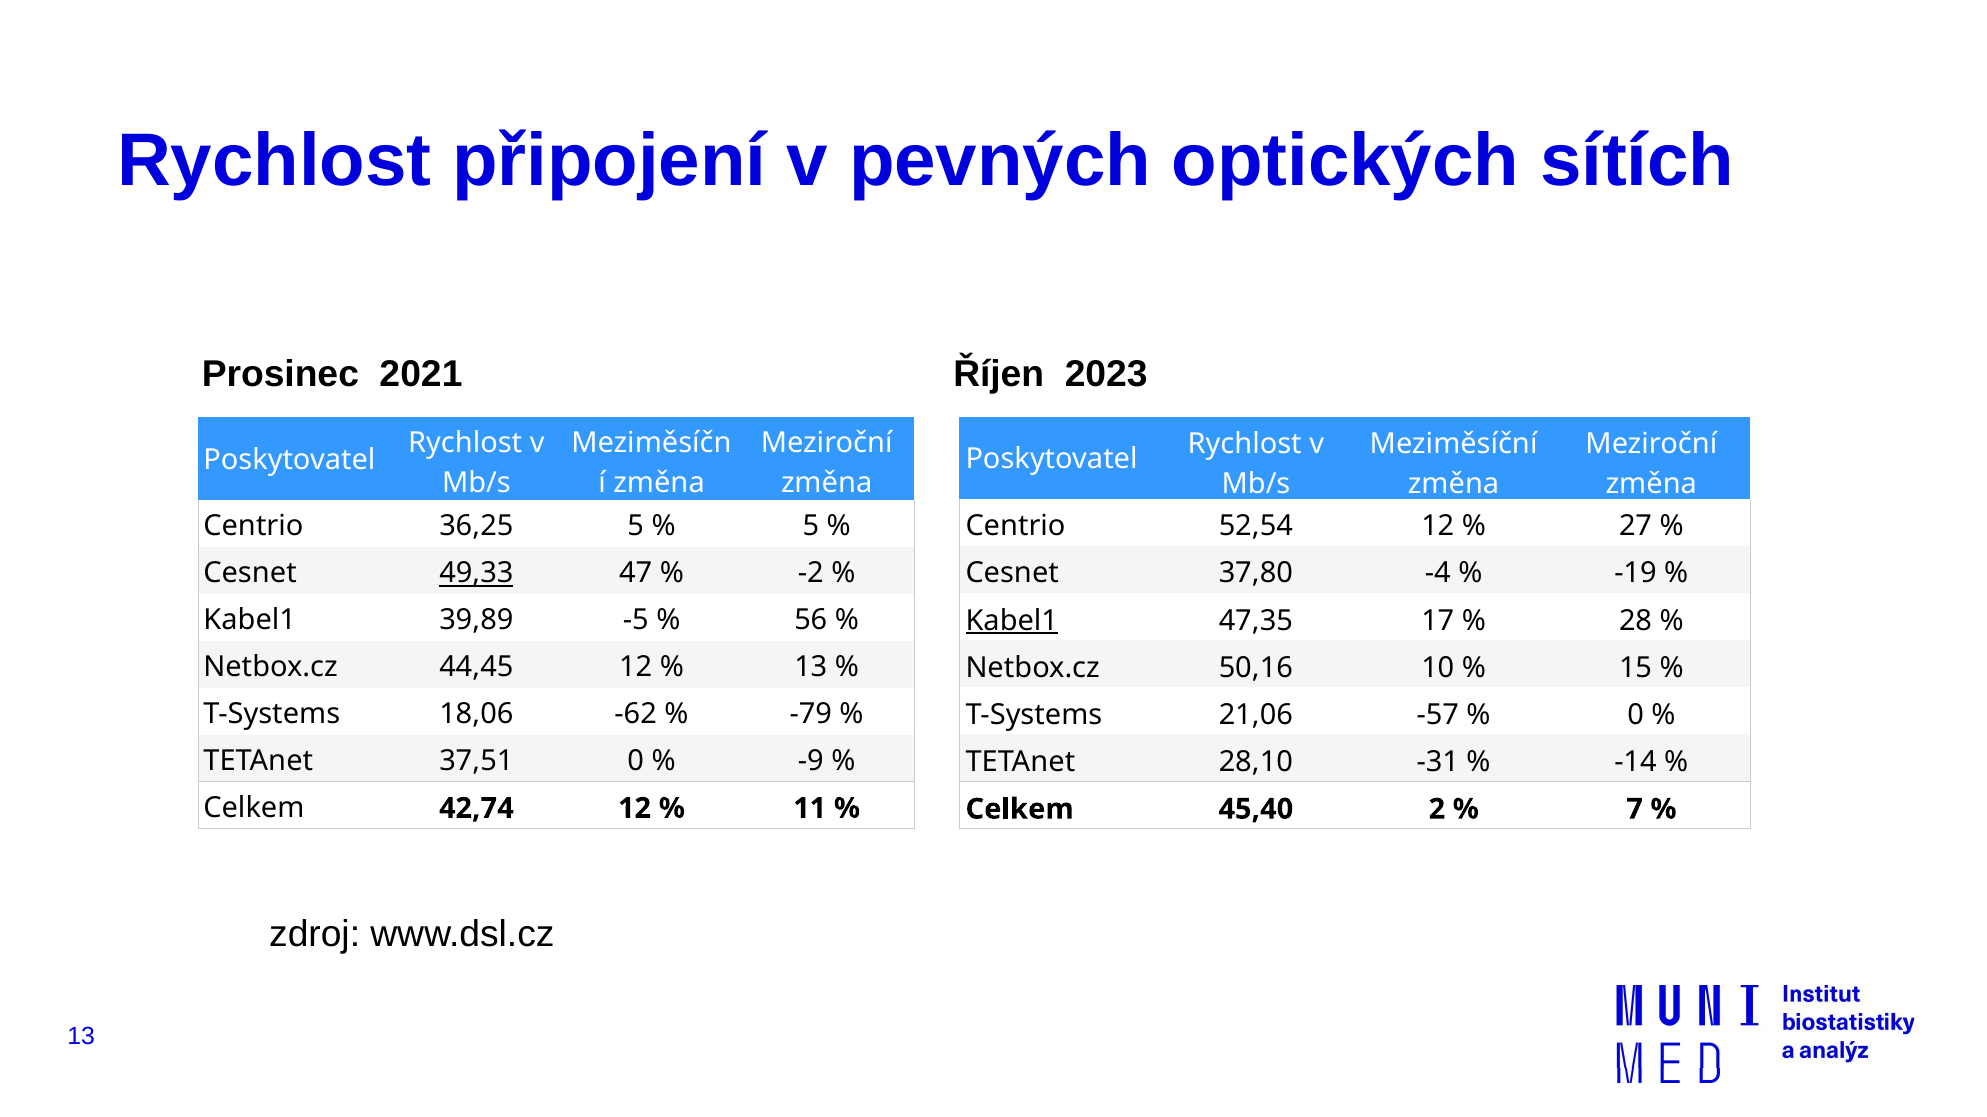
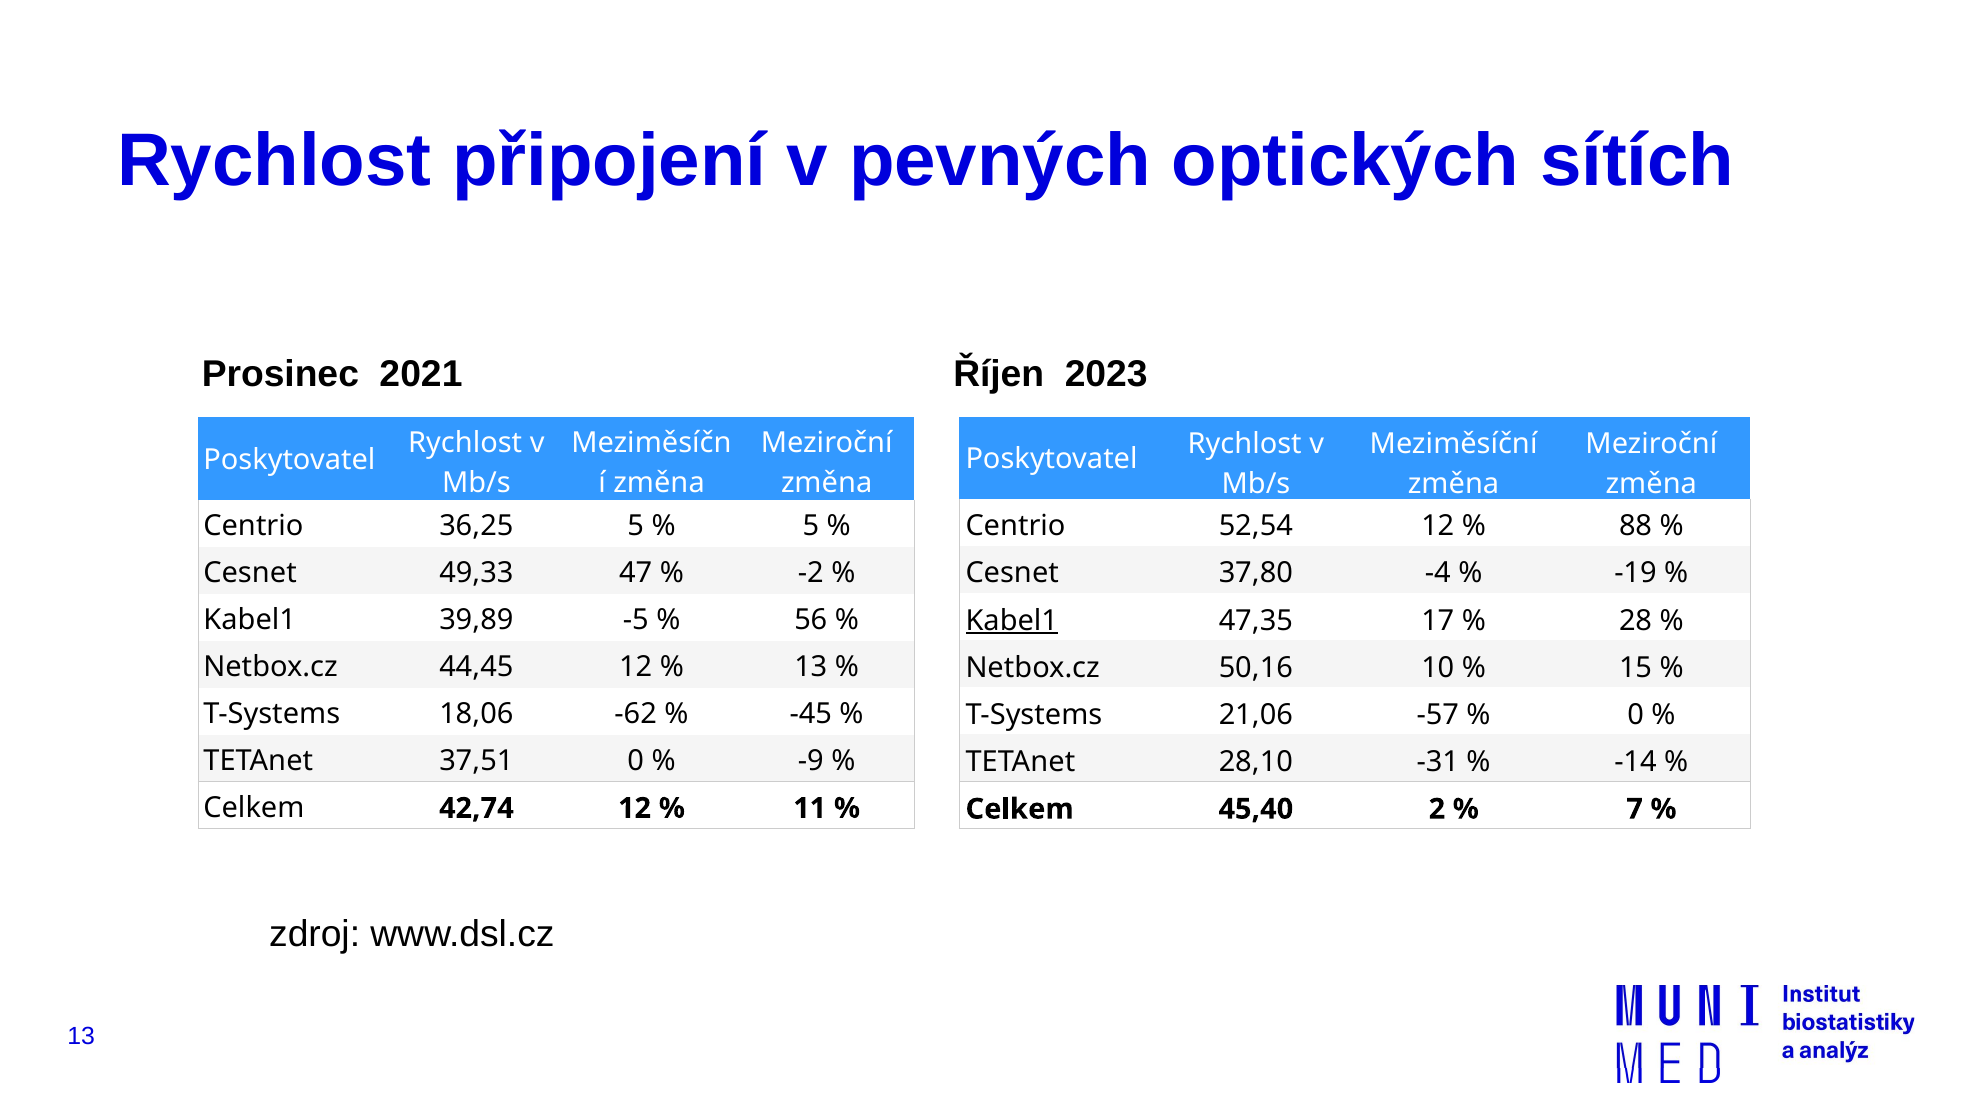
27: 27 -> 88 (1636, 527)
49,33 underline: present -> none (476, 574)
-79: -79 -> -45 (811, 715)
